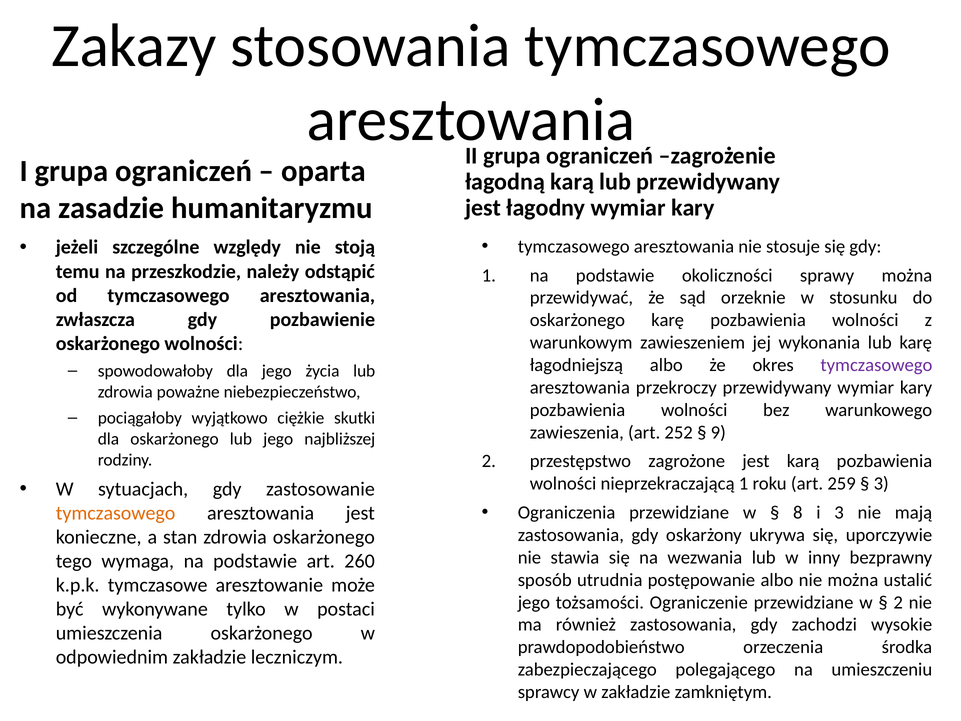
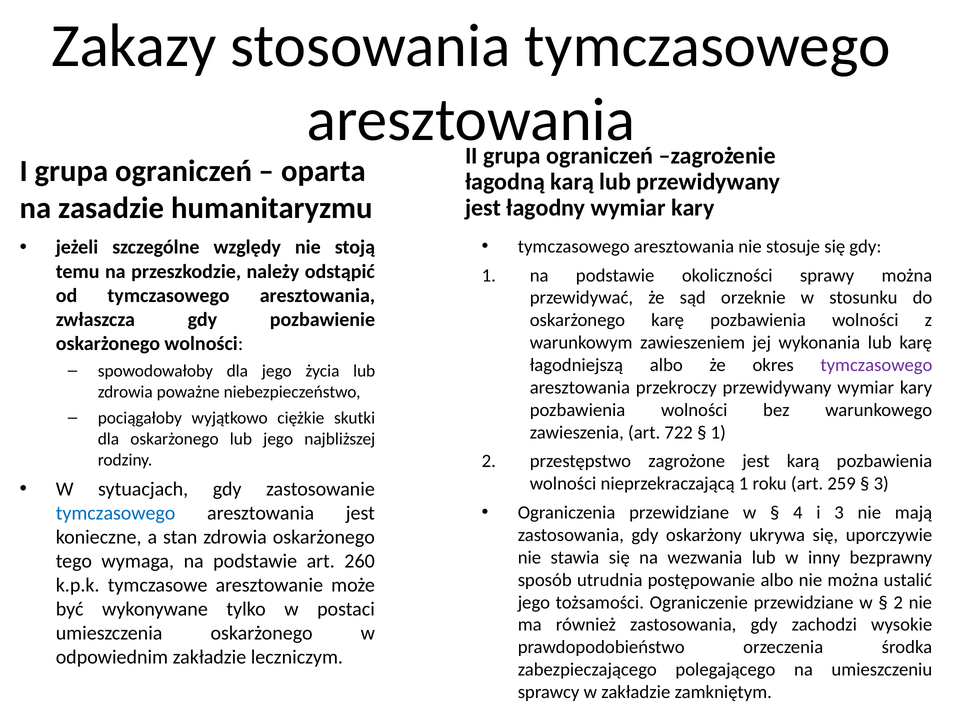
252: 252 -> 722 (679, 432)
9: 9 -> 1 (718, 432)
8: 8 -> 4 (798, 512)
tymczasowego colour: orange -> blue (116, 513)
